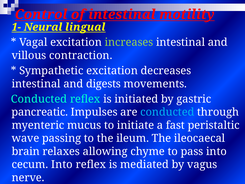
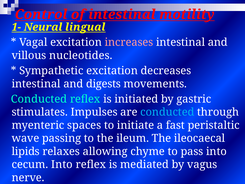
increases colour: light green -> pink (129, 42)
contraction: contraction -> nucleotides (81, 55)
pancreatic: pancreatic -> stimulates (40, 112)
mucus: mucus -> spaces (84, 125)
brain: brain -> lipids (26, 151)
